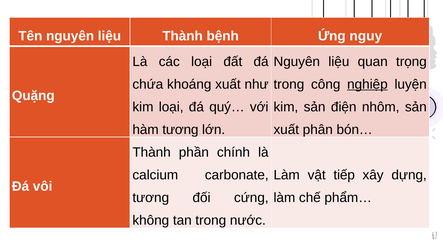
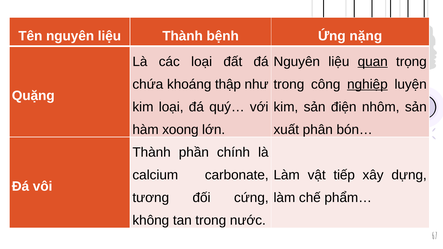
nguy: nguy -> nặng (366, 36)
quan underline: none -> present (373, 62)
khoáng xuất: xuất -> thập (228, 84)
hàm tương: tương -> xoong (180, 130)
